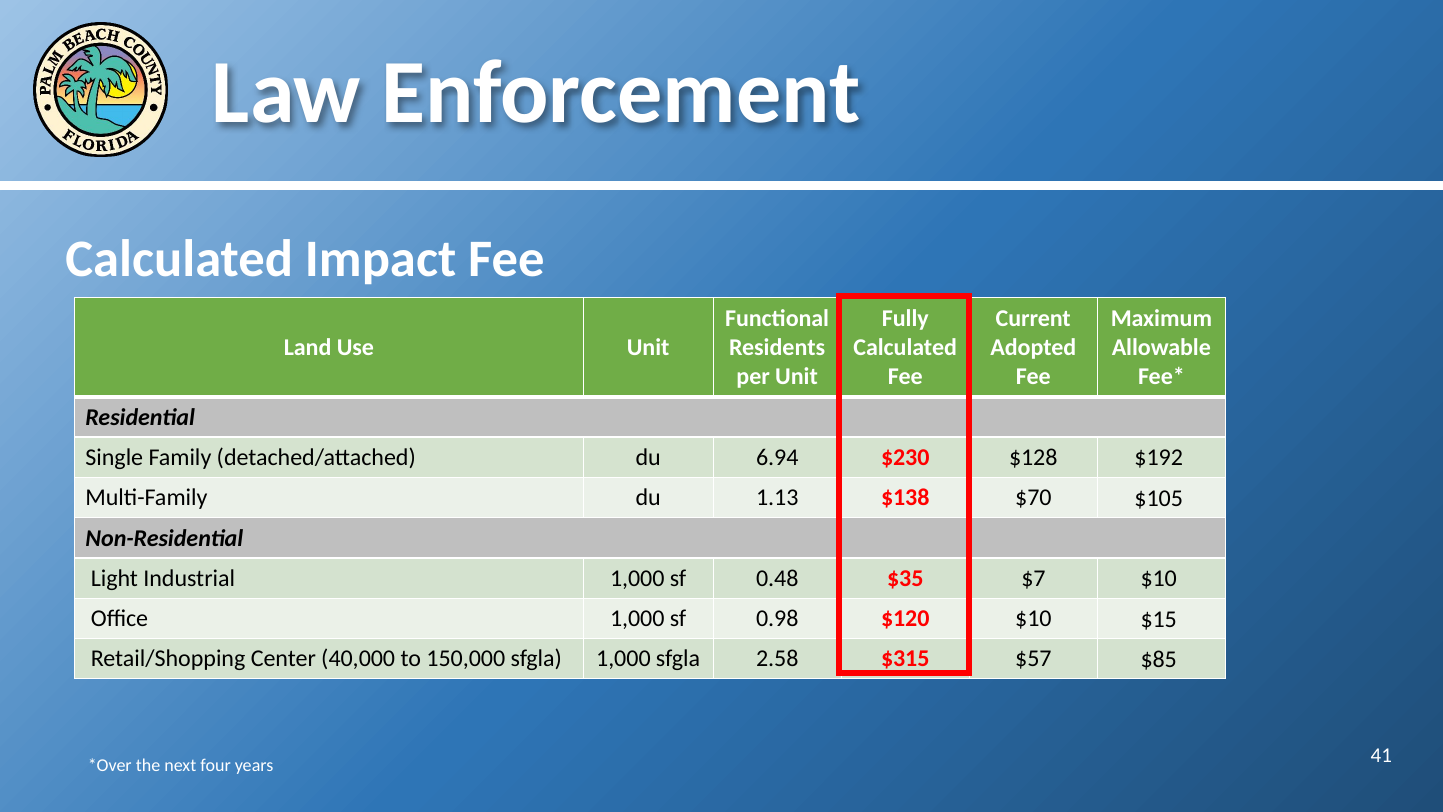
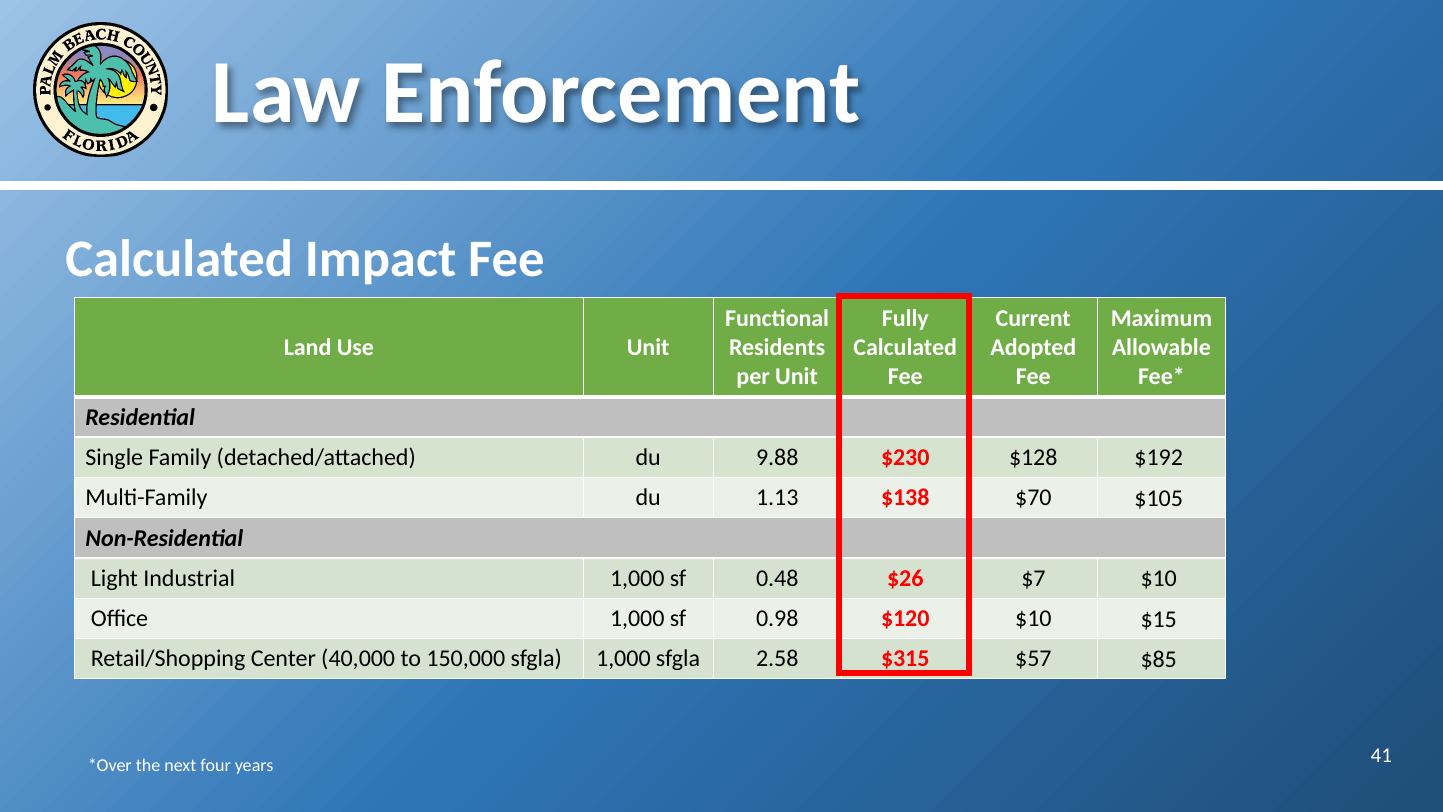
6.94: 6.94 -> 9.88 (777, 457)
$35: $35 -> $26 (905, 578)
